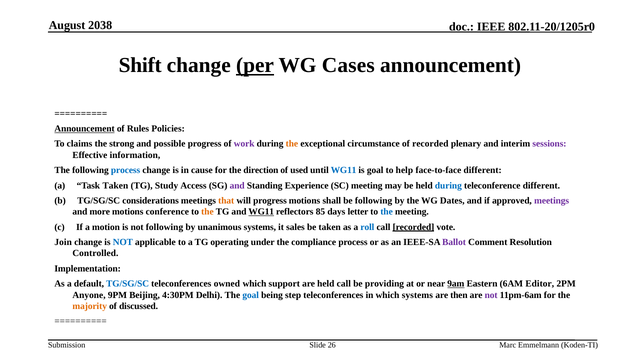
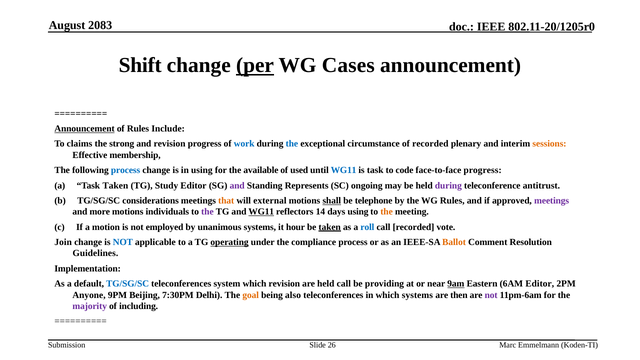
2038: 2038 -> 2083 (100, 25)
Policies: Policies -> Include (168, 129)
and possible: possible -> revision (170, 144)
work colour: purple -> blue (244, 144)
the colour: orange -> blue (292, 144)
sessions colour: purple -> orange (549, 144)
information: information -> membership (135, 155)
in cause: cause -> using (202, 170)
direction: direction -> available (261, 170)
is goal: goal -> task (375, 170)
help: help -> code (405, 170)
face-to-face different: different -> progress (483, 170)
Study Access: Access -> Editor (193, 185)
Experience: Experience -> Represents (307, 185)
SC meeting: meeting -> ongoing (367, 185)
during colour: blue -> purple (448, 185)
teleconference different: different -> antitrust (541, 185)
will progress: progress -> external (270, 201)
shall underline: none -> present (332, 201)
be following: following -> telephone (374, 201)
WG Dates: Dates -> Rules (452, 201)
conference: conference -> individuals (167, 212)
the colour: orange -> purple (207, 212)
85: 85 -> 14 (320, 212)
days letter: letter -> using (358, 212)
the colour: blue -> orange (387, 212)
not following: following -> employed (165, 227)
sales: sales -> hour (296, 227)
taken underline: none -> present (330, 227)
recorded underline: present -> none (413, 227)
operating underline: none -> present (230, 242)
Ballot colour: purple -> orange (454, 242)
Controlled: Controlled -> Guidelines (95, 253)
owned: owned -> system (227, 284)
which support: support -> revision (284, 284)
4:30PM: 4:30PM -> 7:30PM (178, 295)
goal colour: blue -> orange (251, 295)
step: step -> also (293, 295)
majority colour: orange -> purple (90, 306)
discussed: discussed -> including (139, 306)
